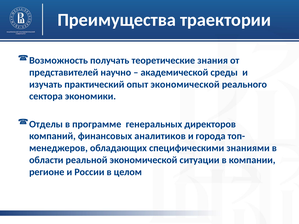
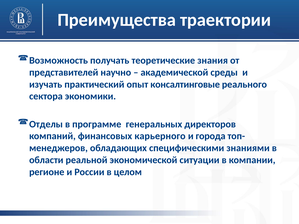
опыт экономической: экономической -> консалтинговые (185, 84)
аналитиков: аналитиков -> карьерного (160, 136)
